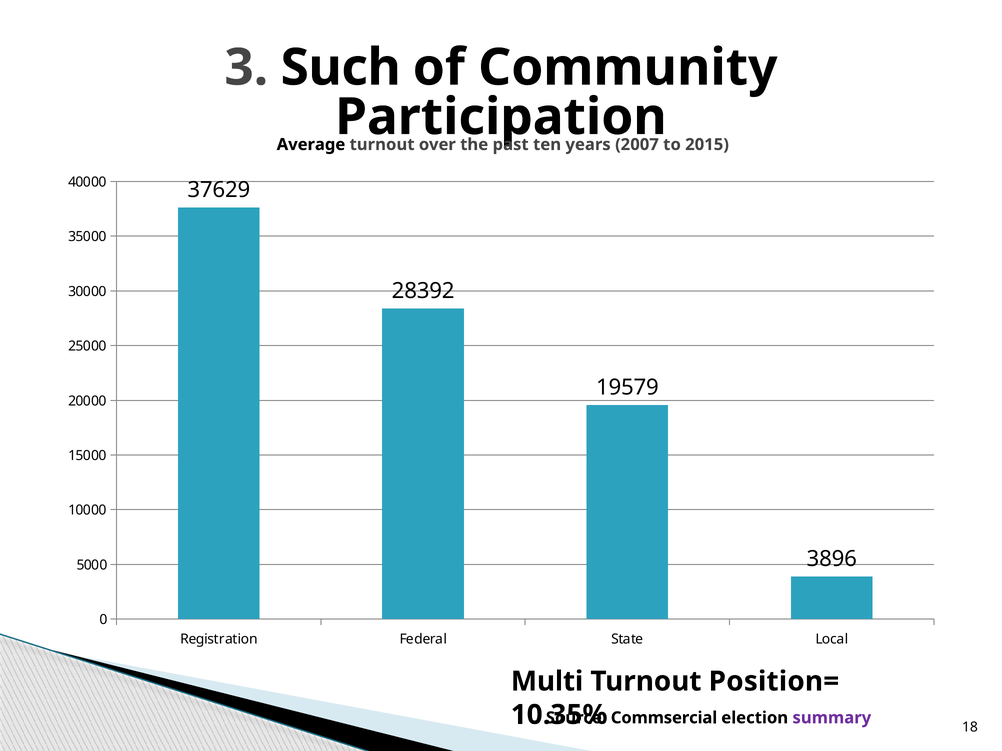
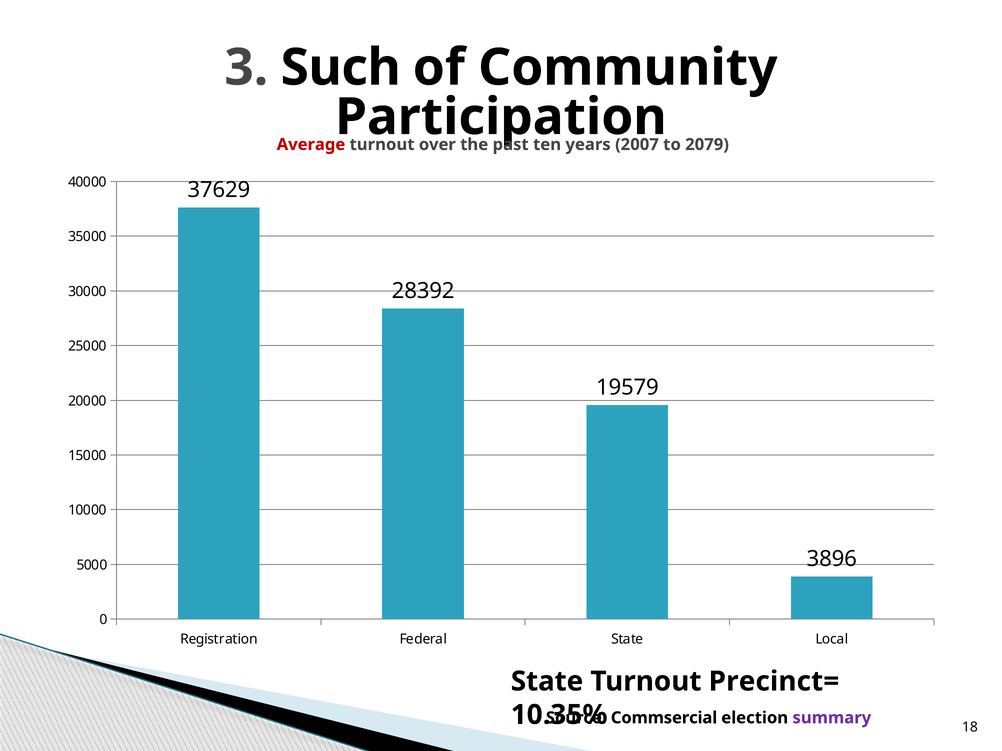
Average colour: black -> red (311, 145)
2015: 2015 -> 2079 (707, 145)
Multi: Multi -> State (547, 682)
Position=: Position= -> Precinct= (774, 682)
